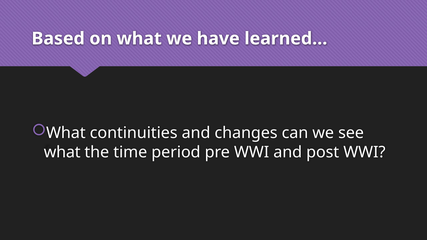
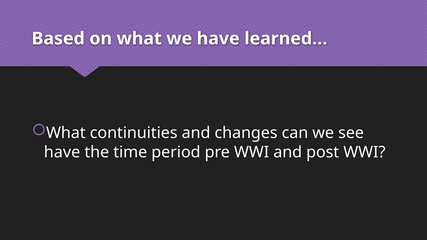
what: what -> have (62, 152)
